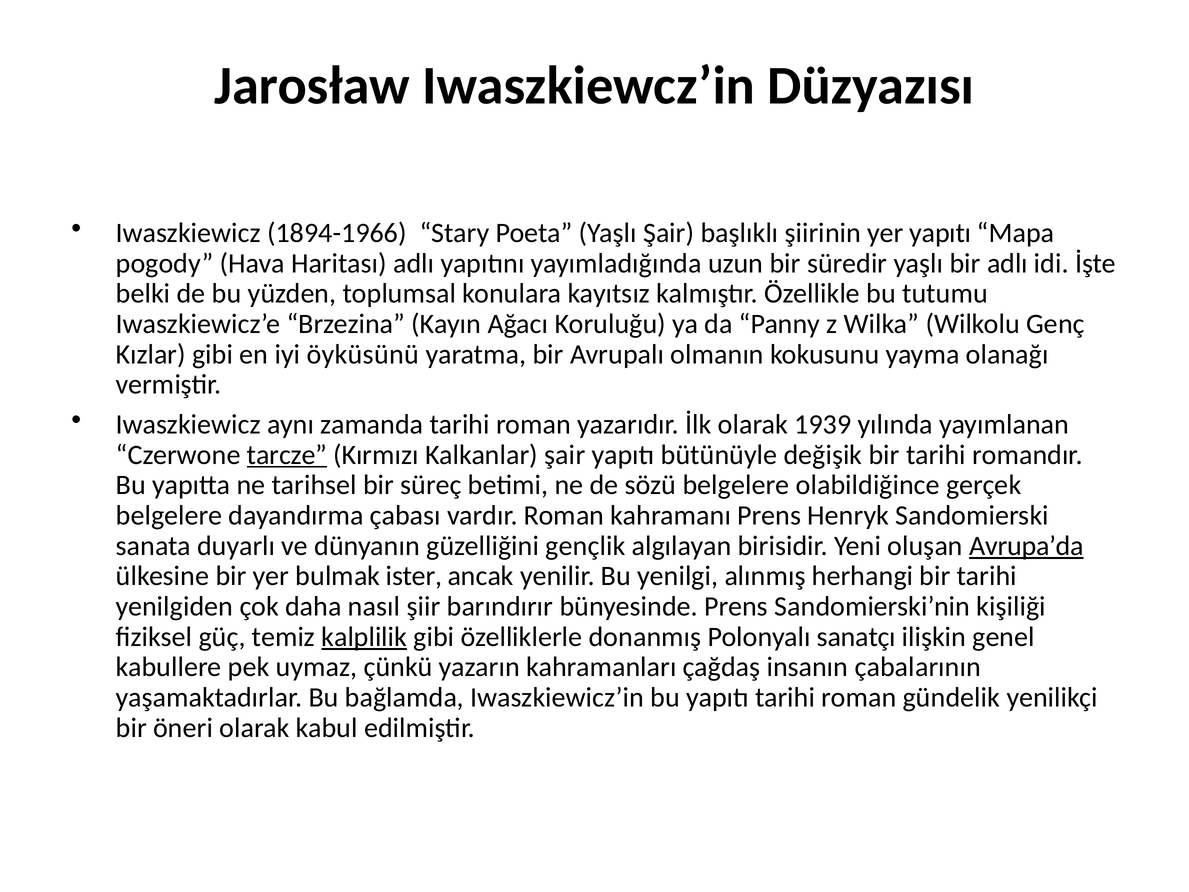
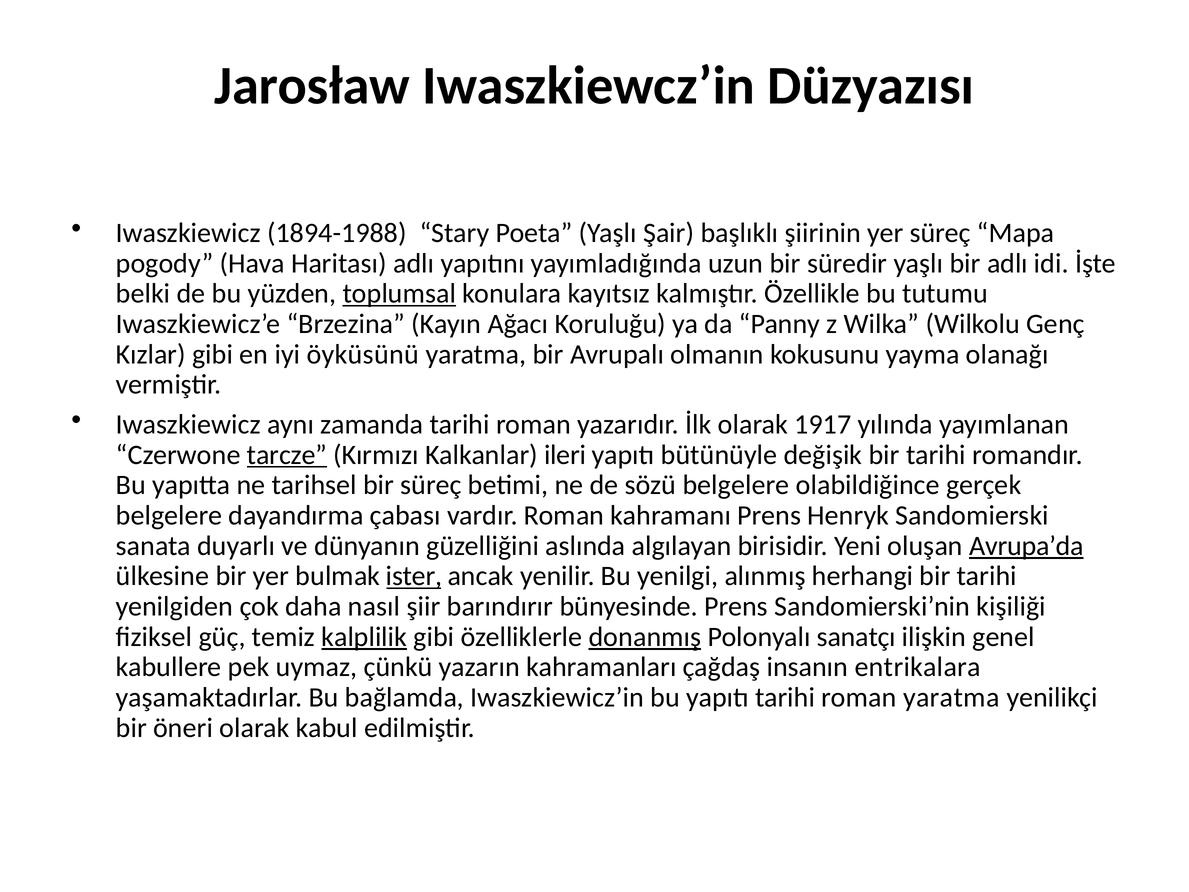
1894-1966: 1894-1966 -> 1894-1988 (337, 233)
yer yapıtı: yapıtı -> süreç (940, 233)
toplumsal underline: none -> present (399, 294)
1939: 1939 -> 1917 (823, 424)
Kalkanlar şair: şair -> ileri (565, 455)
gençlik: gençlik -> aslında (585, 546)
ister underline: none -> present (414, 576)
donanmış underline: none -> present (645, 637)
çabalarının: çabalarının -> entrikalara (918, 667)
roman gündelik: gündelik -> yaratma (951, 697)
